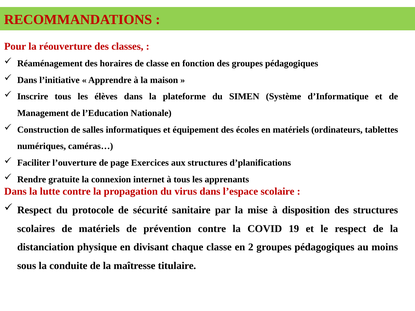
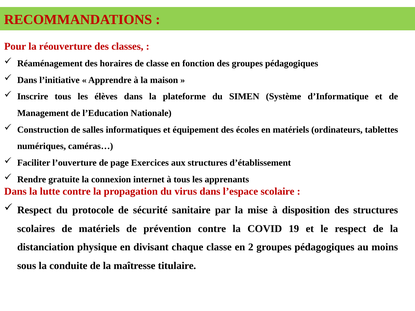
d’planifications: d’planifications -> d’établissement (260, 163)
